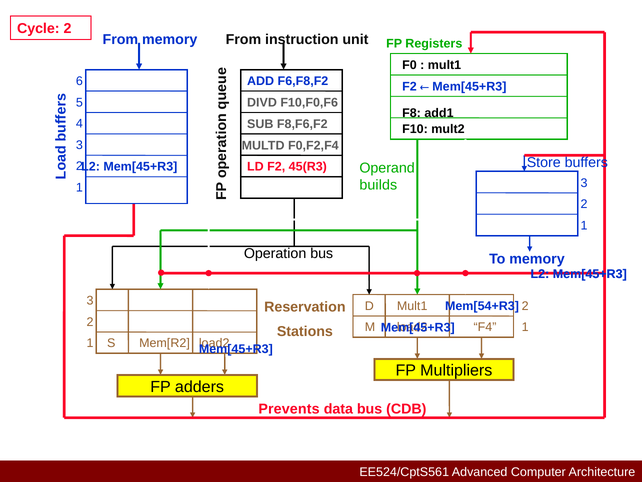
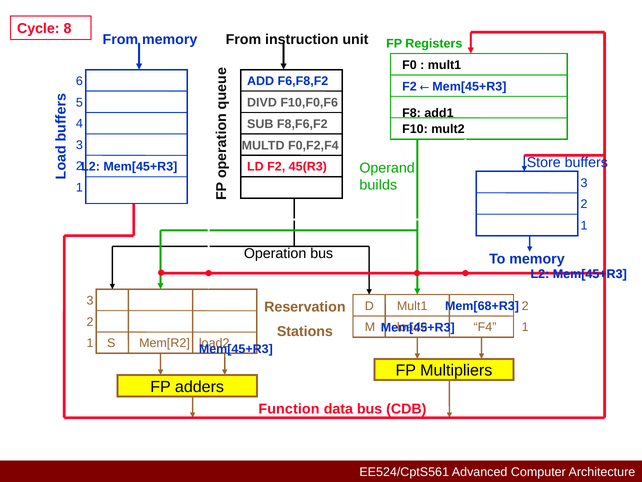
Cycle 2: 2 -> 8 (68, 29)
Mem[54+R3: Mem[54+R3 -> Mem[68+R3 (482, 306)
Prevents: Prevents -> Function (289, 409)
